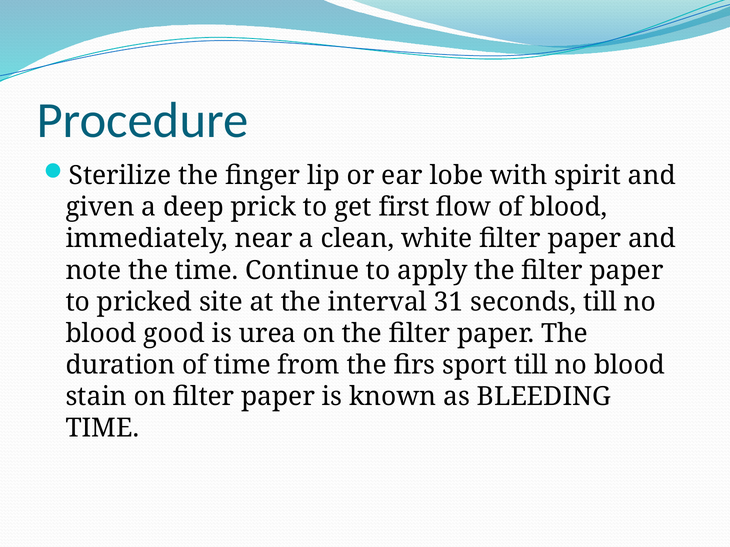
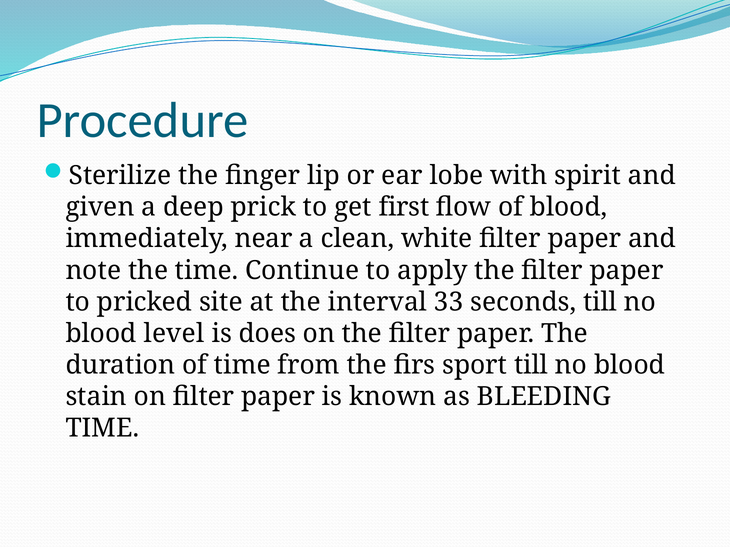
31: 31 -> 33 (449, 302)
good: good -> level (174, 334)
urea: urea -> does (267, 334)
